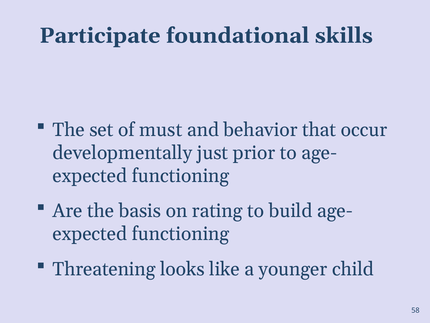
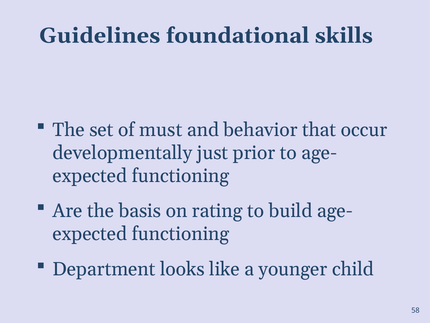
Participate: Participate -> Guidelines (100, 36)
Threatening: Threatening -> Department (104, 269)
